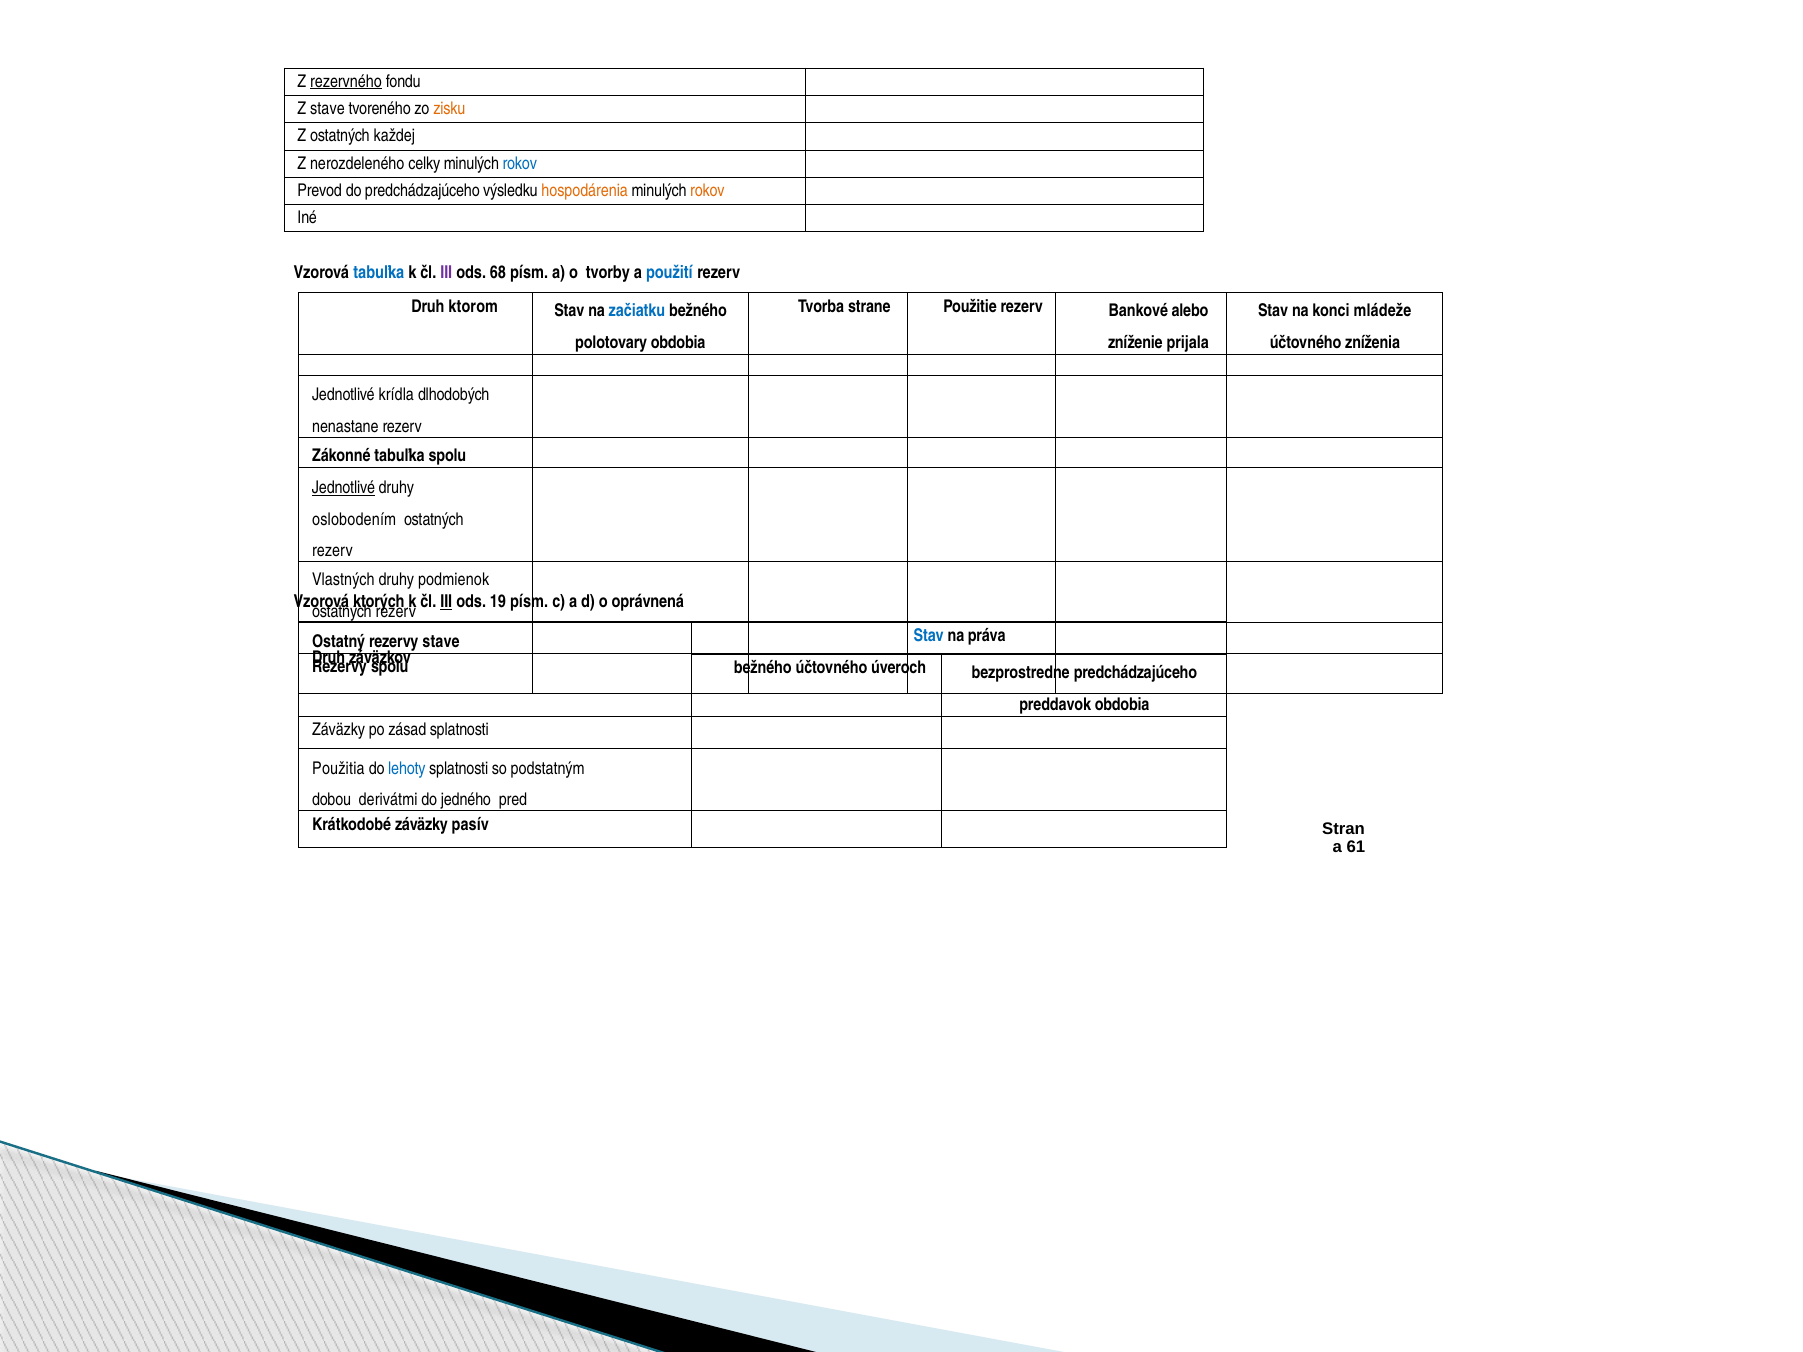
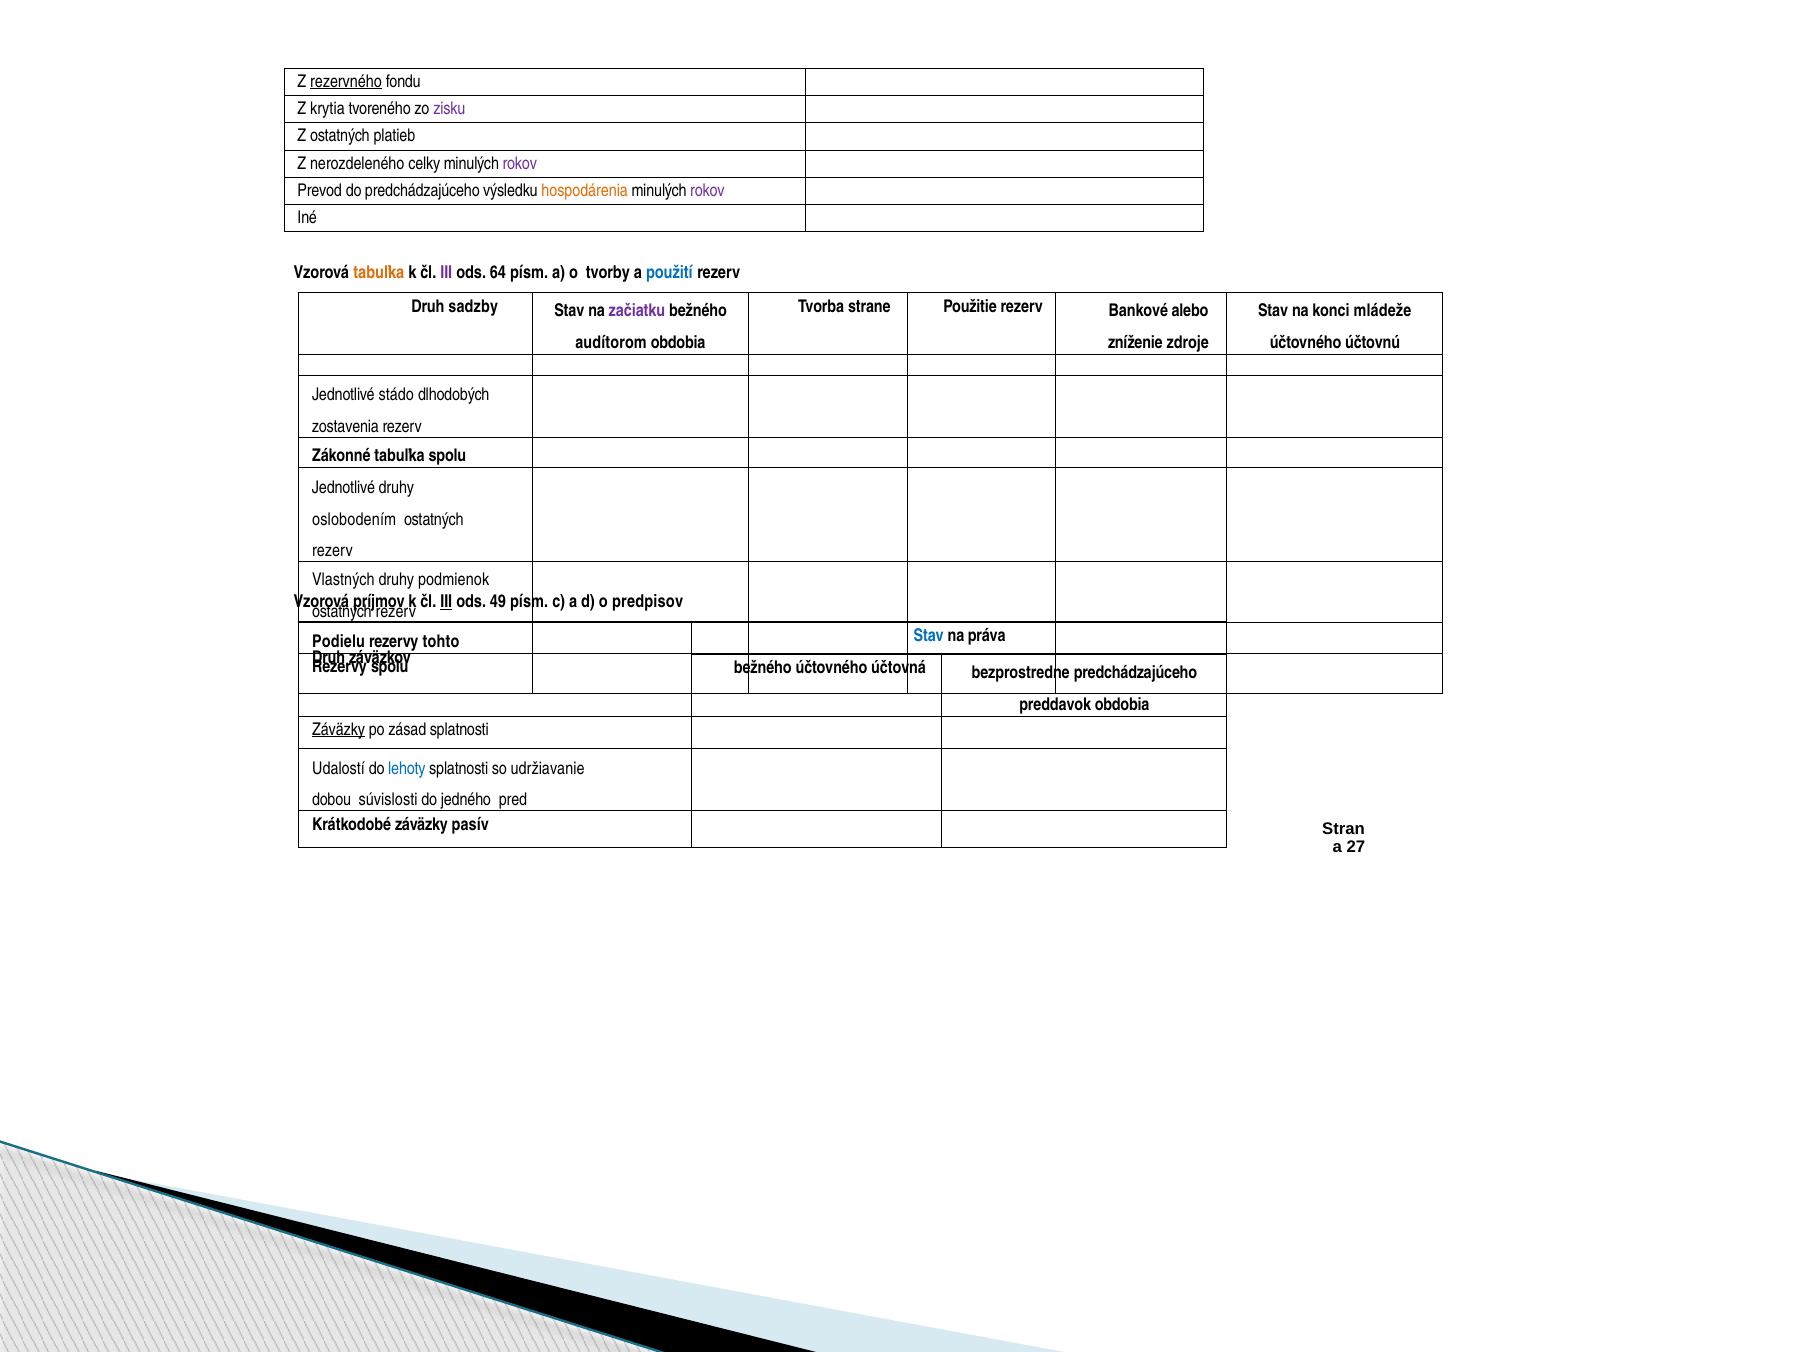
Z stave: stave -> krytia (327, 109)
zisku colour: orange -> purple (449, 109)
každej: každej -> platieb (394, 136)
rokov colour: blue -> purple (520, 163)
rokov colour: orange -> purple (707, 191)
tabuľka colour: blue -> orange (379, 273)
68: 68 -> 64 (498, 273)
ktorom: ktorom -> sadzby (473, 306)
začiatku colour: blue -> purple (637, 311)
polotovary: polotovary -> audítorom (611, 343)
prijala: prijala -> zdroje (1188, 343)
zníženia: zníženia -> účtovnú (1373, 343)
krídla: krídla -> stádo (396, 394)
nenastane: nenastane -> zostavenia (345, 427)
Jednotlivé underline: present -> none (344, 488)
ktorých: ktorých -> príjmov (379, 602)
19: 19 -> 49 (498, 602)
oprávnená: oprávnená -> predpisov (648, 602)
Ostatný: Ostatný -> Podielu (339, 642)
rezervy stave: stave -> tohto (441, 642)
úveroch: úveroch -> účtovná (899, 668)
Záväzky underline: none -> present (339, 730)
Použitia: Použitia -> Udalostí (339, 769)
podstatným: podstatným -> udržiavanie (548, 769)
derivátmi: derivátmi -> súvislosti (388, 800)
61: 61 -> 27 (1356, 847)
